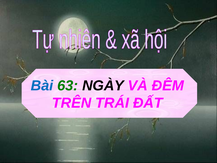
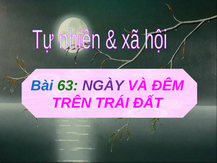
NGÀY colour: black -> purple (103, 85)
